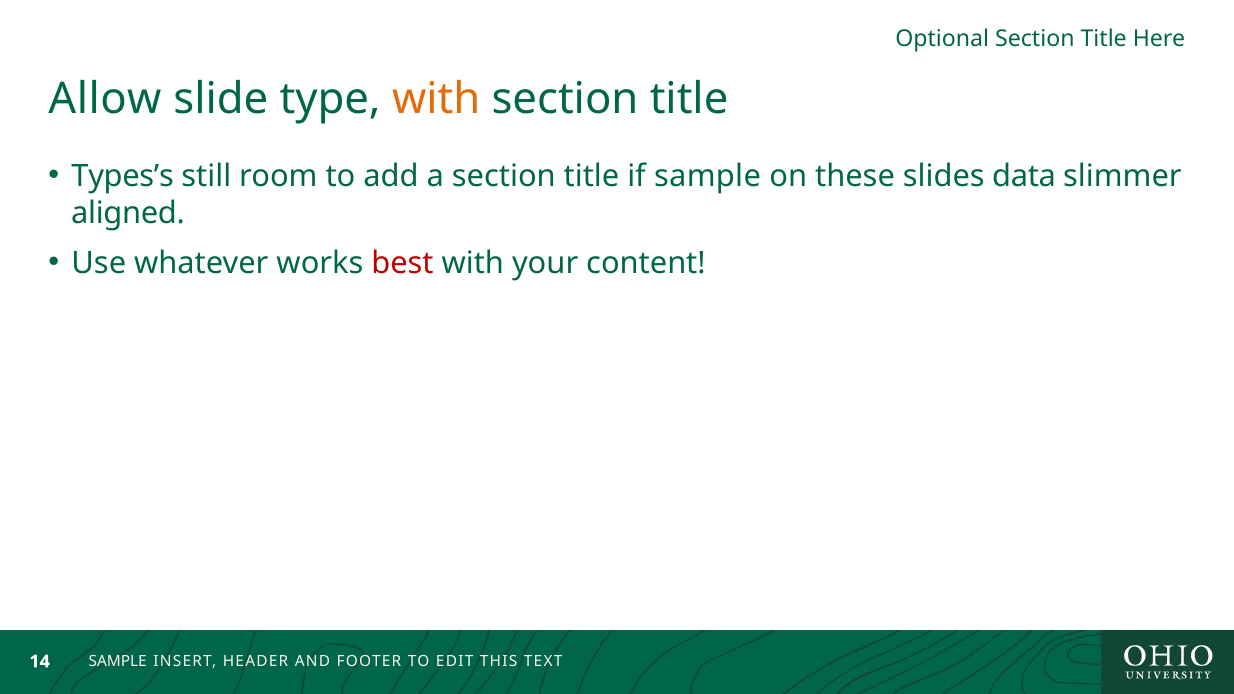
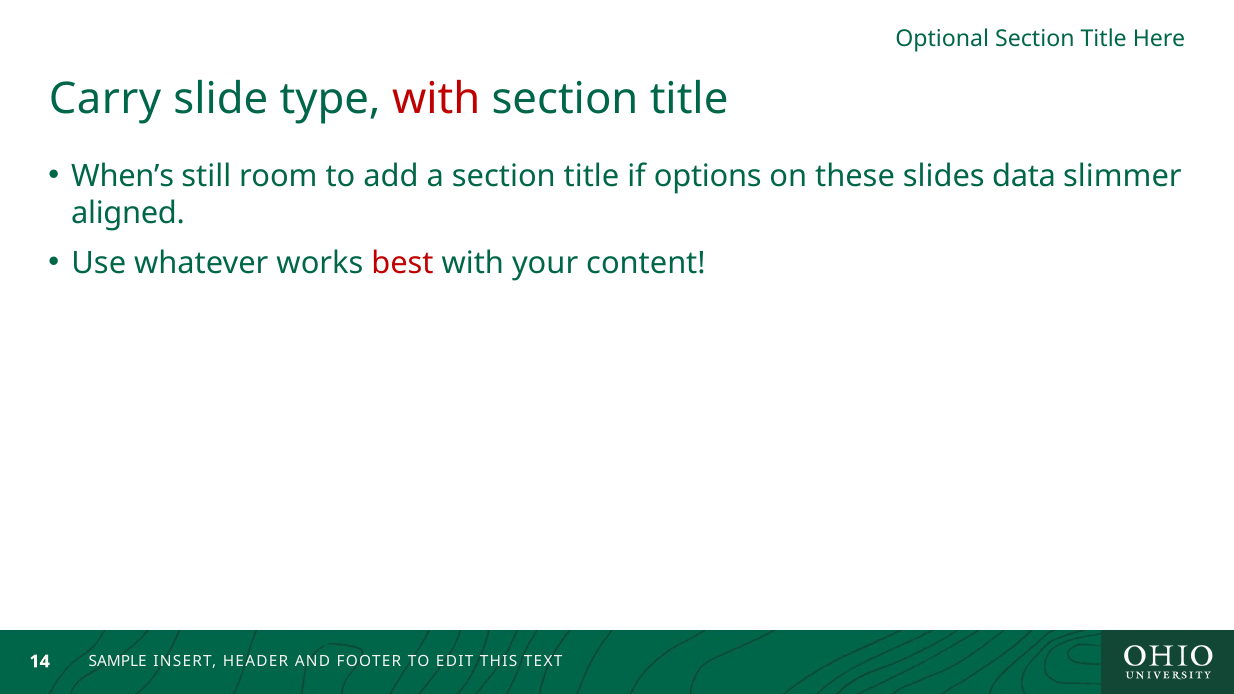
Allow: Allow -> Carry (105, 99)
with colour: orange -> red (436, 99)
Types’s: Types’s -> When’s (123, 176)
if sample: sample -> options (708, 176)
